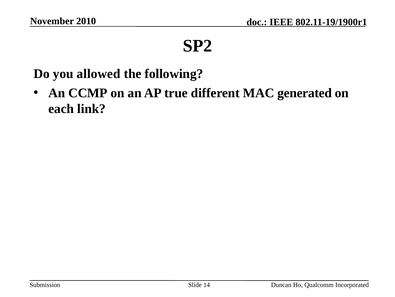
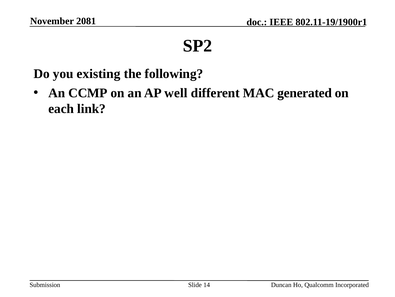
2010: 2010 -> 2081 (86, 21)
allowed: allowed -> existing (99, 74)
true: true -> well (176, 93)
